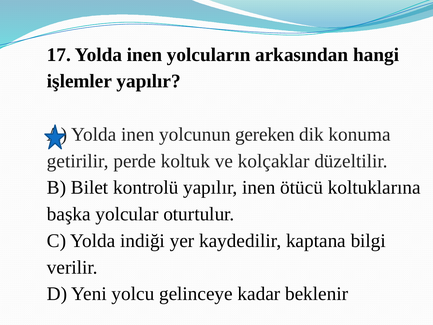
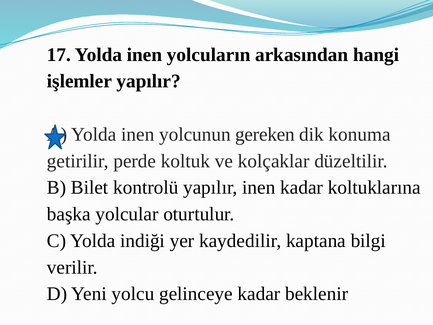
inen ötücü: ötücü -> kadar (302, 187)
